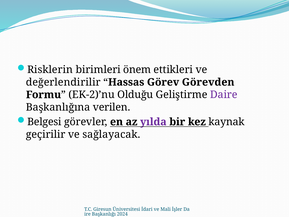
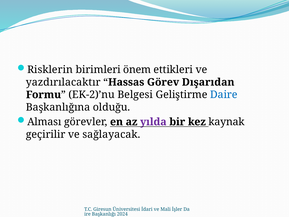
değerlendirilir: değerlendirilir -> yazdırılacaktır (63, 82)
Görevden: Görevden -> Dışarıdan (208, 82)
Olduğu: Olduğu -> Belgesi (135, 95)
Daire colour: purple -> blue (224, 95)
verilen: verilen -> olduğu (112, 107)
Belgesi: Belgesi -> Alması (44, 122)
